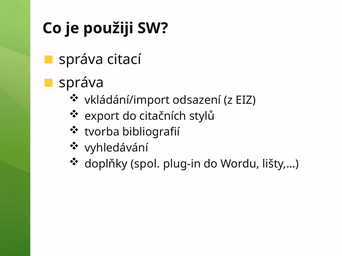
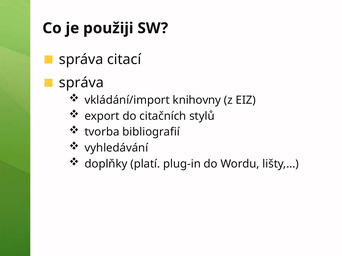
odsazení: odsazení -> knihovny (197, 100)
spol: spol -> platí (145, 164)
